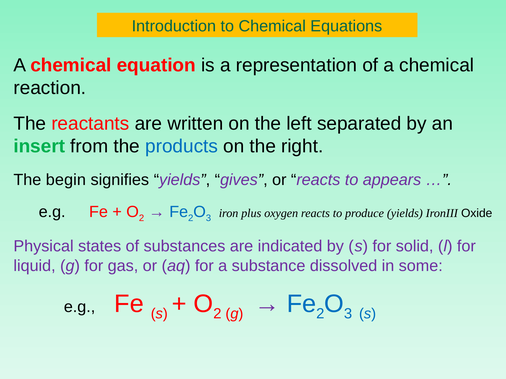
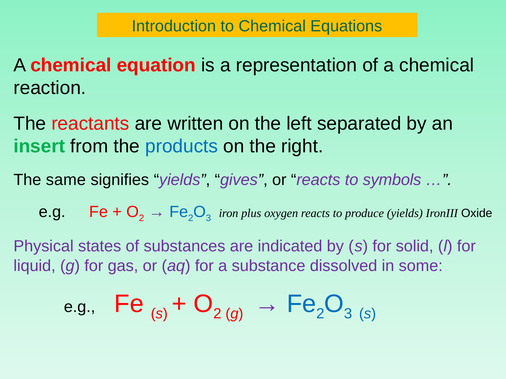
begin: begin -> same (66, 180)
appears: appears -> symbols (392, 180)
